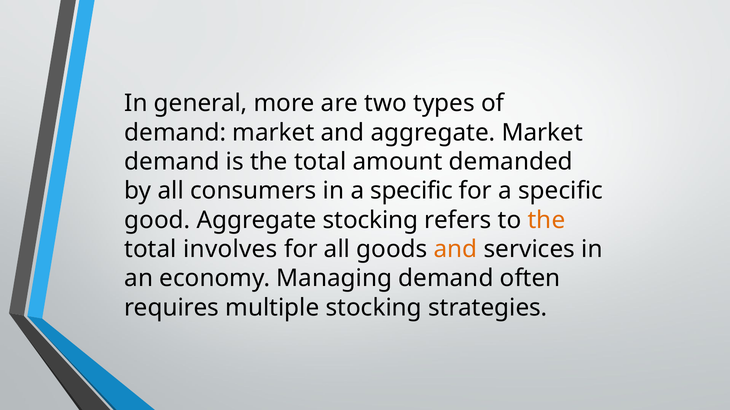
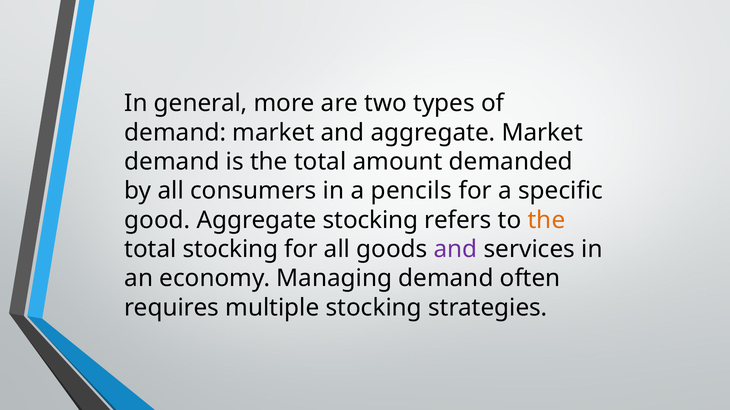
in a specific: specific -> pencils (411, 191)
total involves: involves -> stocking (231, 250)
and colour: orange -> purple (456, 250)
